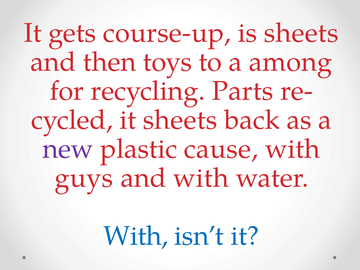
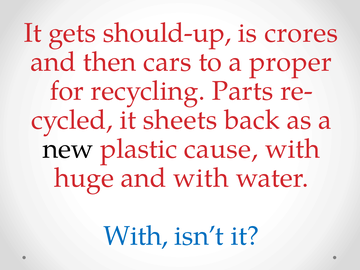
course-up: course-up -> should-up (167, 33)
is sheets: sheets -> crores (301, 33)
toys: toys -> cars (167, 62)
among: among -> proper (290, 62)
new colour: purple -> black (68, 149)
guys: guys -> huge (84, 178)
